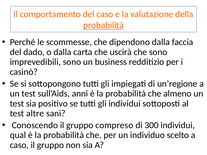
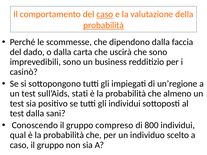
caso underline: none -> present (105, 14)
anni: anni -> stati (80, 94)
test altre: altre -> dalla (35, 114)
300: 300 -> 800 (152, 125)
